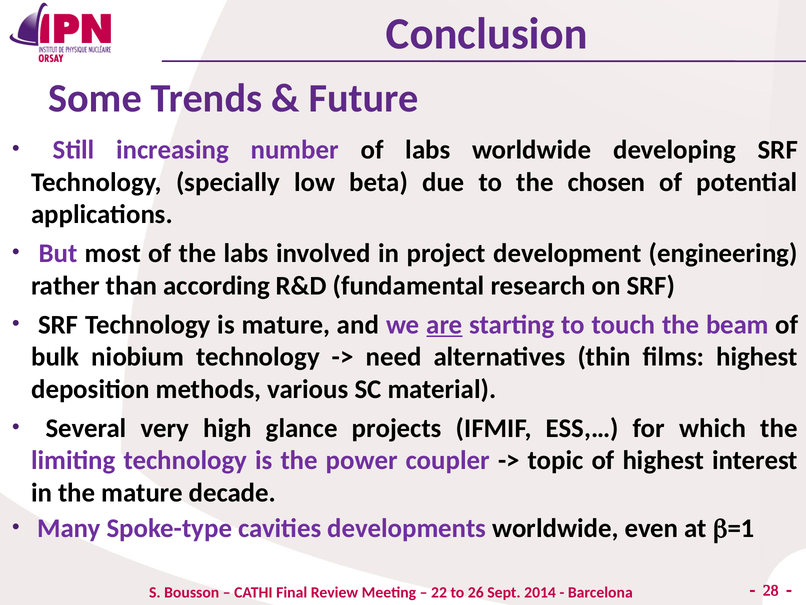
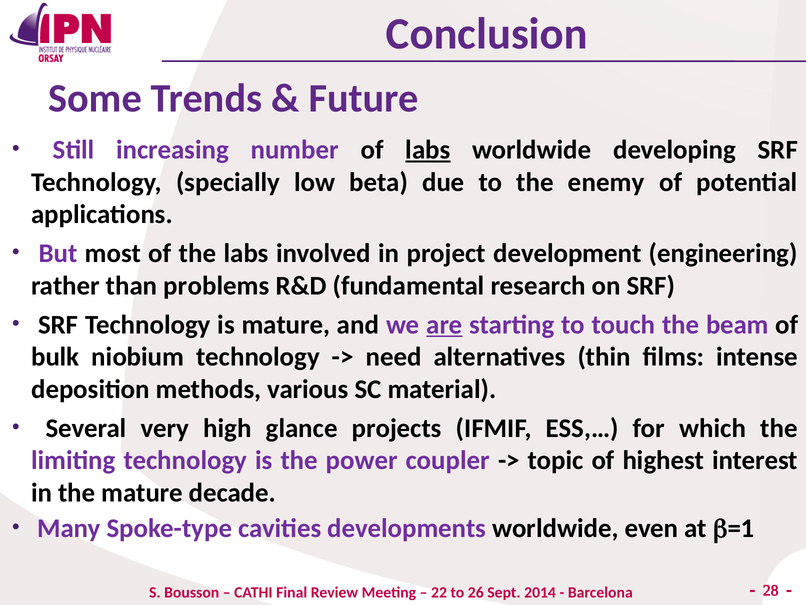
labs underline: none -> present (428, 150)
chosen: chosen -> enemy (606, 182)
according: according -> problems (216, 285)
films highest: highest -> intense (757, 357)
